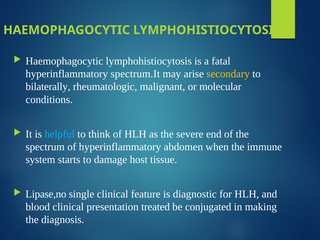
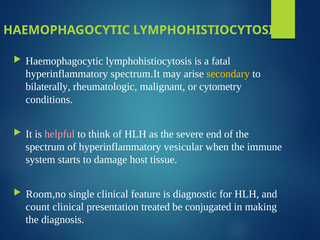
molecular: molecular -> cytometry (220, 87)
helpful colour: light blue -> pink (60, 134)
abdomen: abdomen -> vesicular (183, 147)
Lipase,no: Lipase,no -> Room,no (46, 194)
blood: blood -> count (38, 207)
